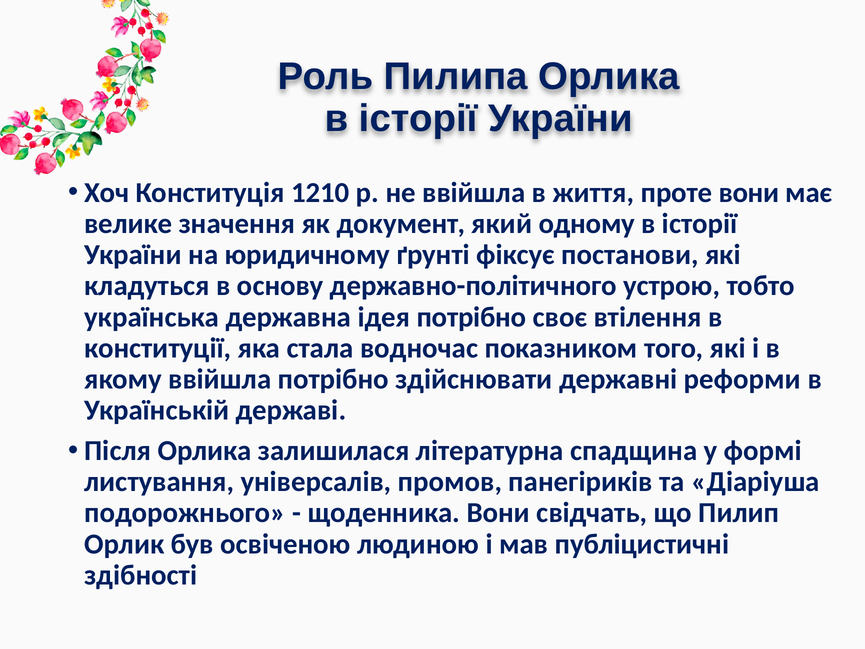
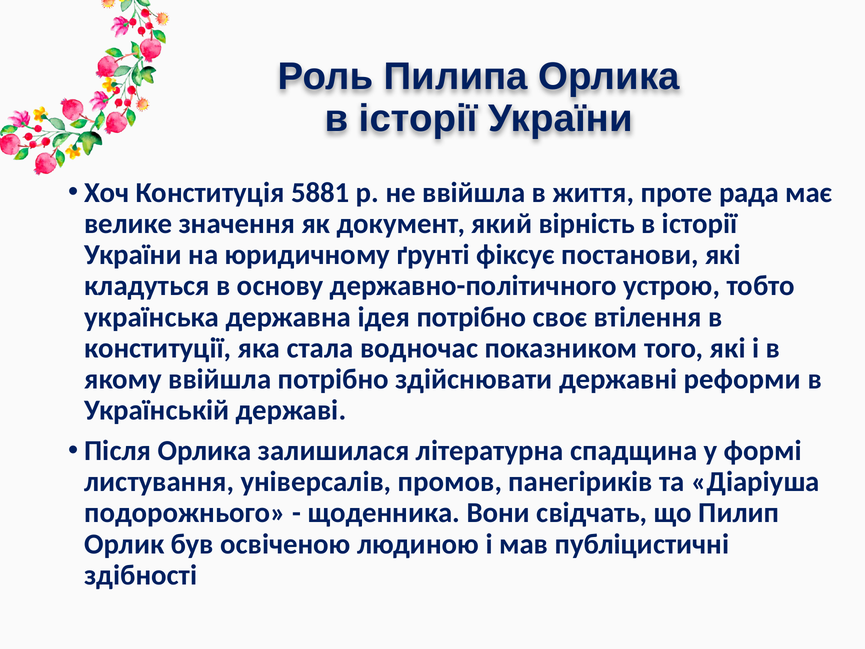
1210: 1210 -> 5881 (320, 192)
проте вони: вони -> рада (749, 192)
одному: одному -> вірність (587, 224)
